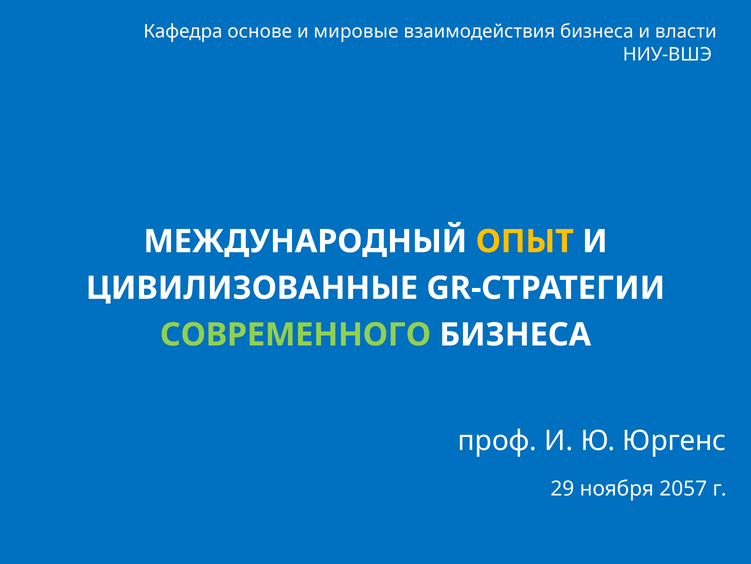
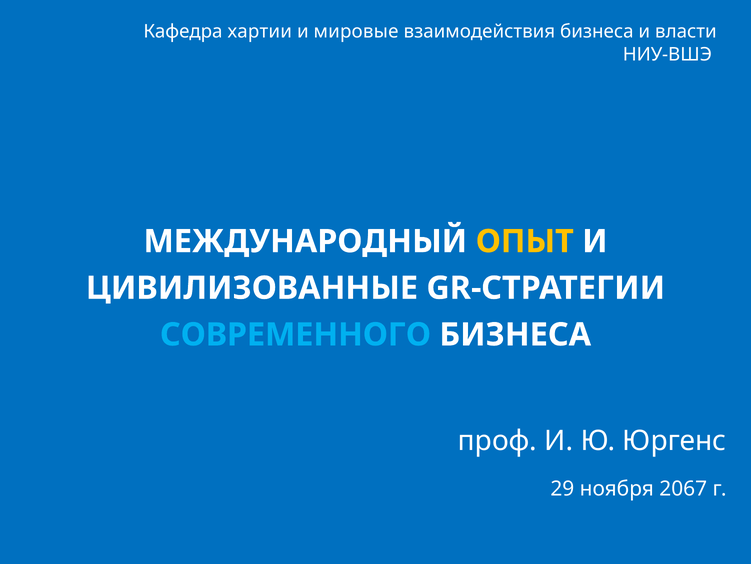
основе: основе -> хартии (260, 32)
СОВРЕМЕННОГО colour: light green -> light blue (295, 334)
2057: 2057 -> 2067 (683, 488)
